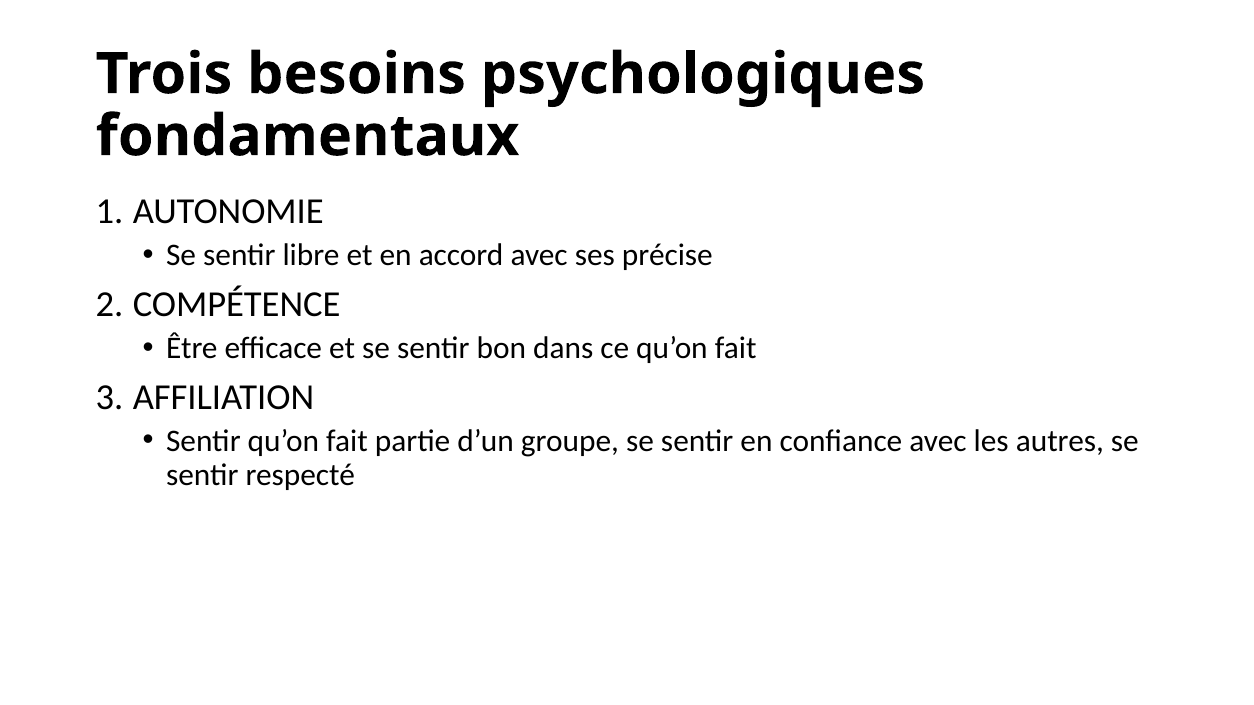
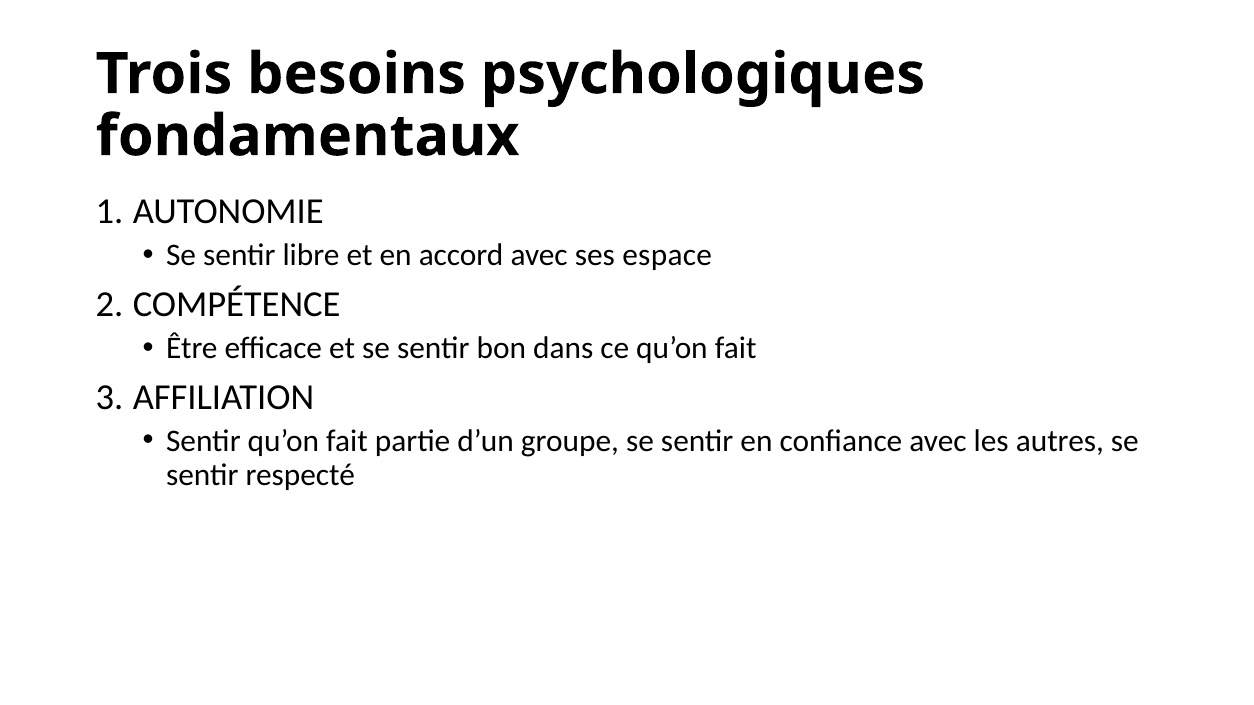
précise: précise -> espace (667, 255)
